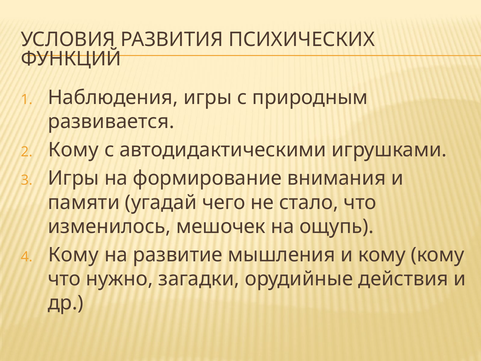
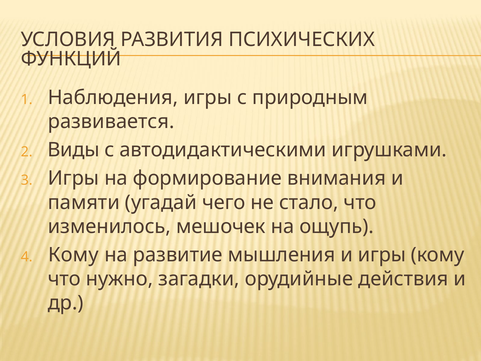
Кому: Кому -> Виды (74, 150)
и кому: кому -> игры (382, 255)
